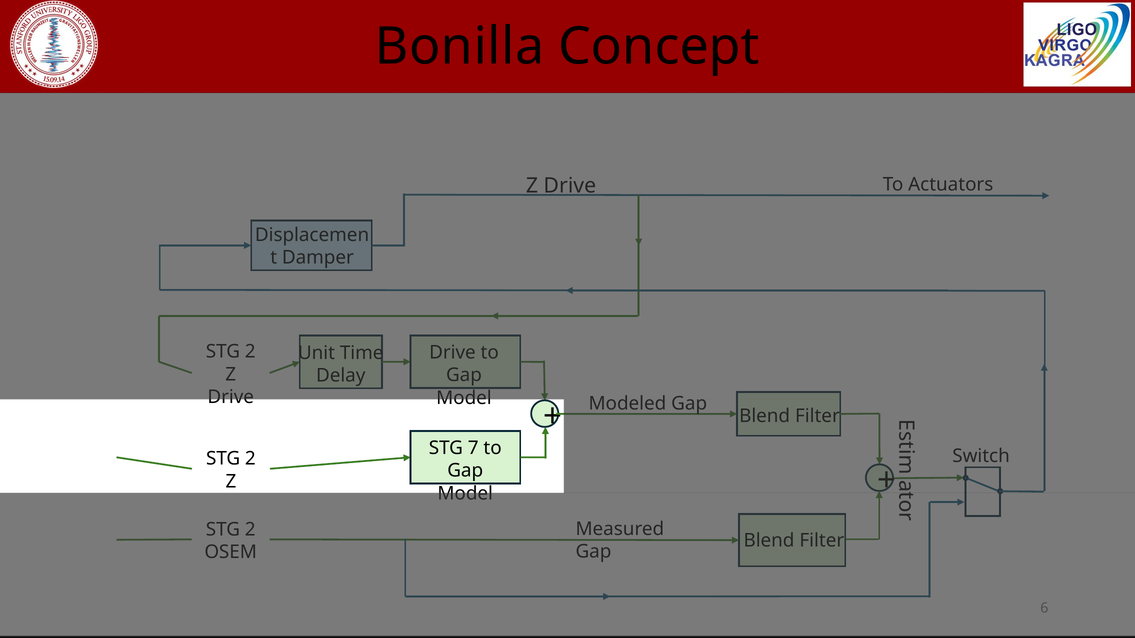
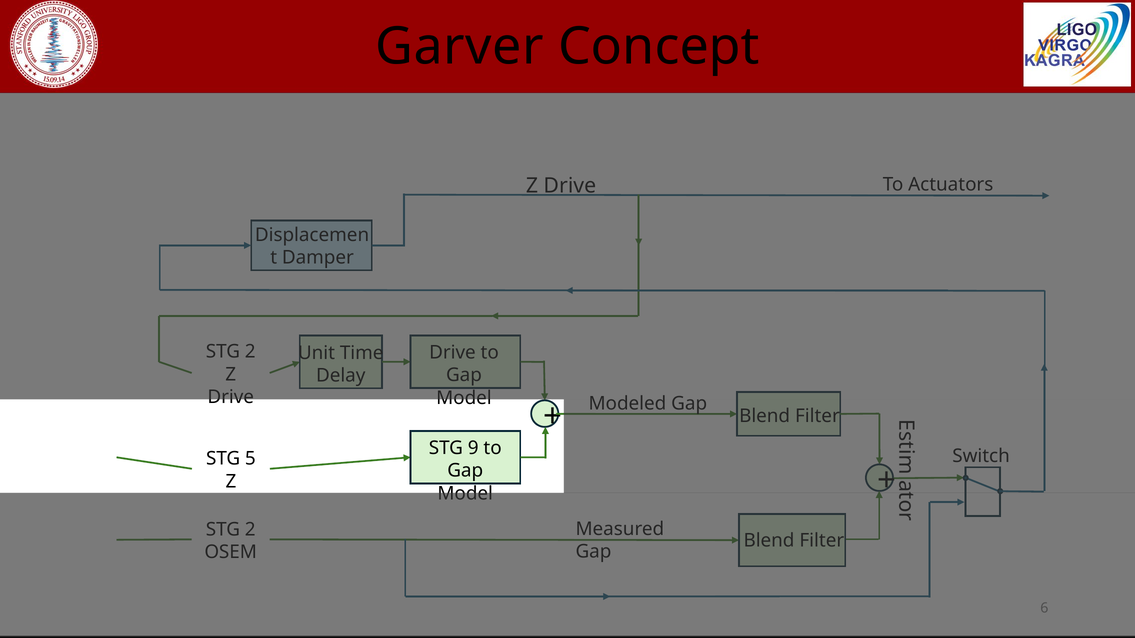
Bonilla: Bonilla -> Garver (459, 47)
7: 7 -> 9 (473, 448)
2: 2 -> 5 (250, 459)
